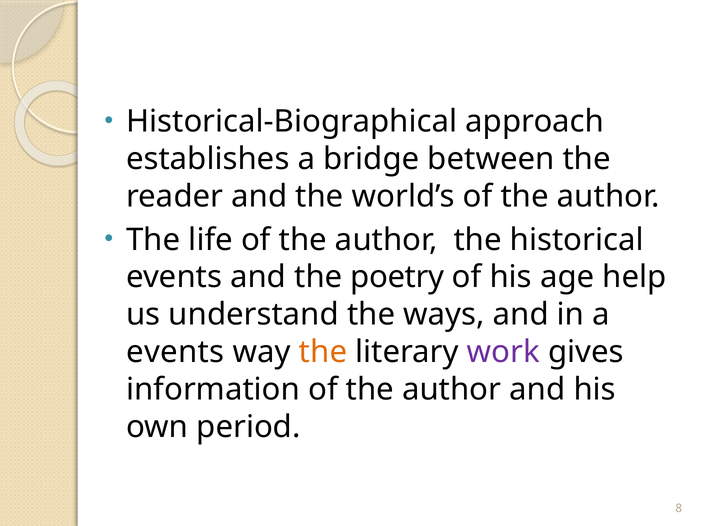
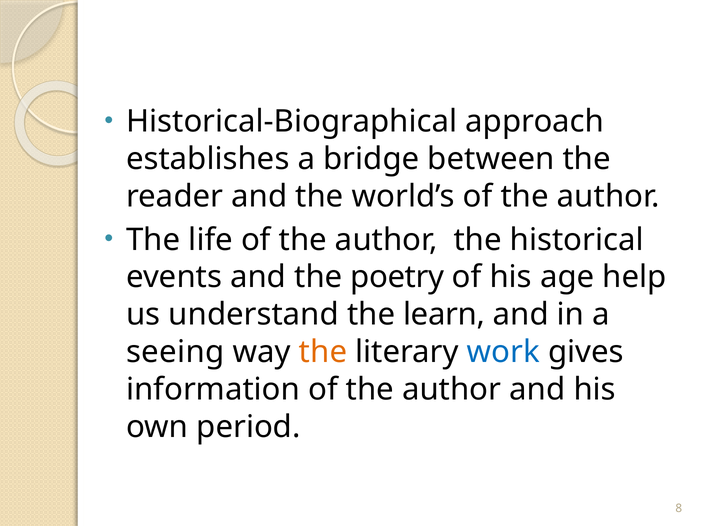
ways: ways -> learn (444, 315)
events: events -> seeing (175, 352)
work colour: purple -> blue (503, 352)
